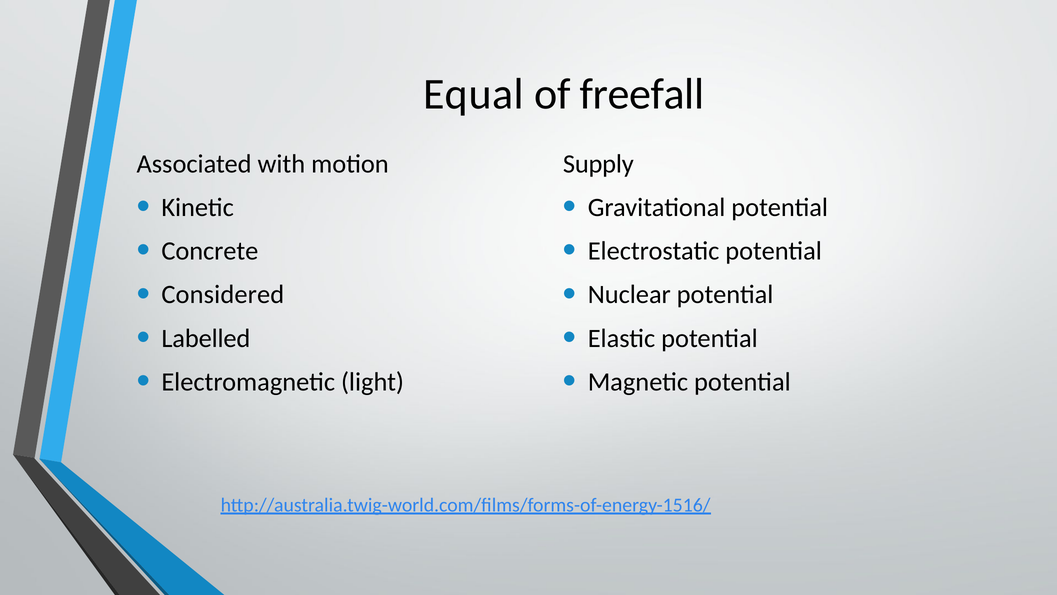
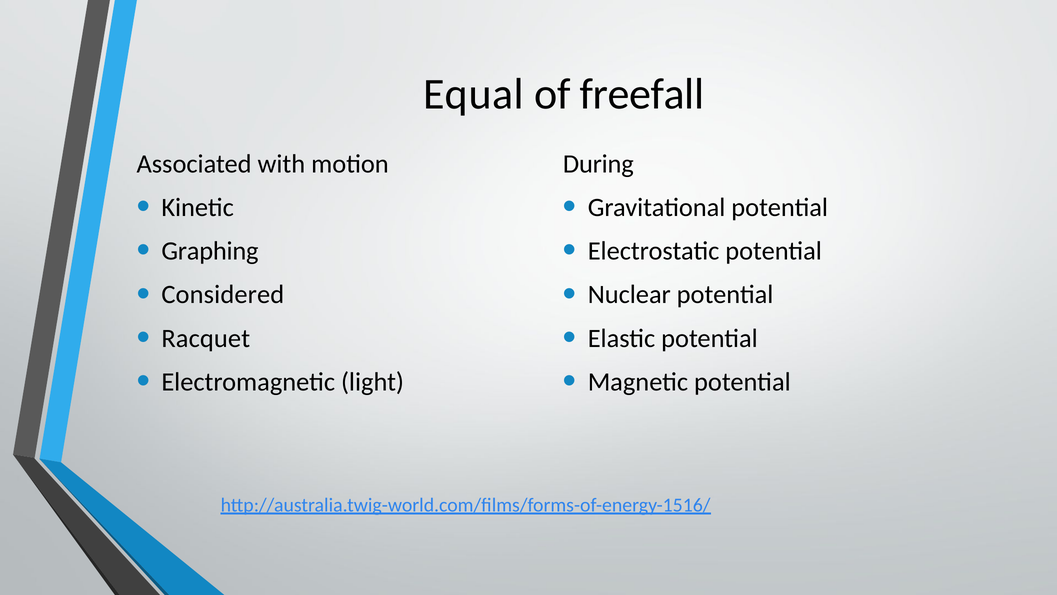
Supply: Supply -> During (598, 164)
Concrete: Concrete -> Graphing (210, 251)
Labelled: Labelled -> Racquet (206, 338)
